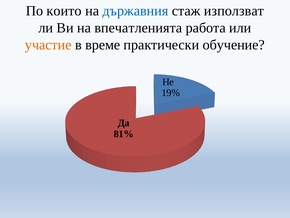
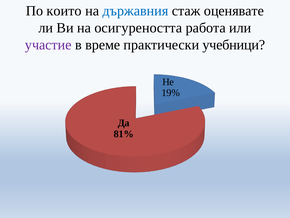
използват: използват -> оценявате (234, 11)
впечатленията: впечатленията -> осигуреността (138, 28)
участие colour: orange -> purple (48, 45)
обучение: обучение -> учебници (234, 45)
